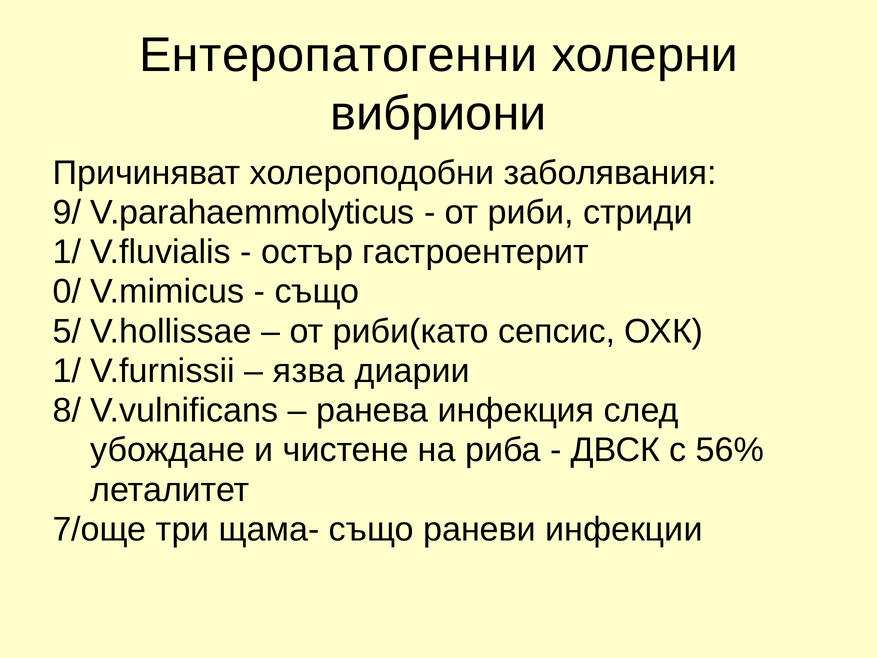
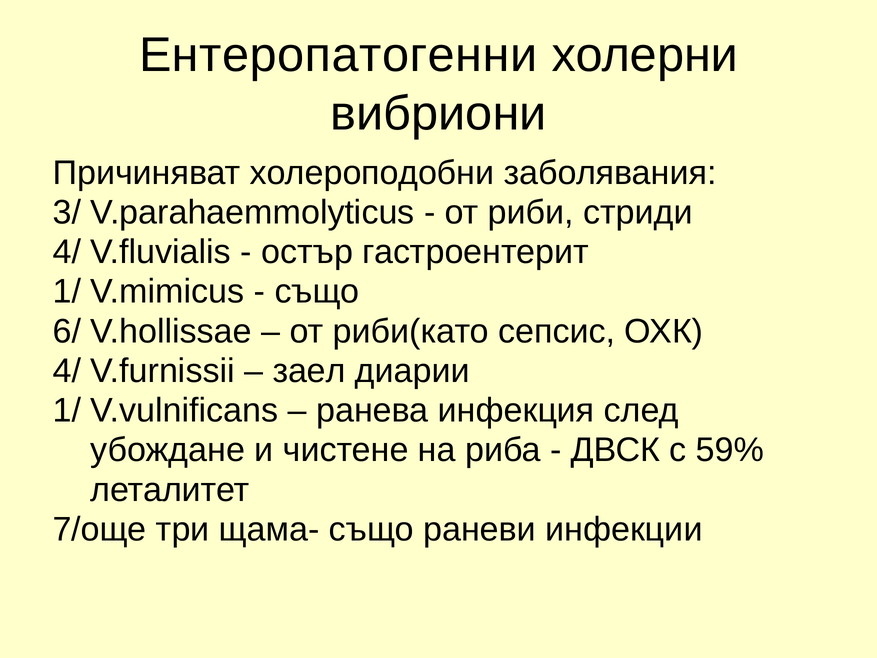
9/: 9/ -> 3/ (67, 212)
1/: 1/ -> 4/ (67, 252)
0/: 0/ -> 1/ (67, 292)
5/: 5/ -> 6/ (67, 331)
1/: 1/ -> 4/ (67, 371)
язва: язва -> заел (309, 371)
8/: 8/ -> 1/ (67, 410)
56%: 56% -> 59% (730, 450)
